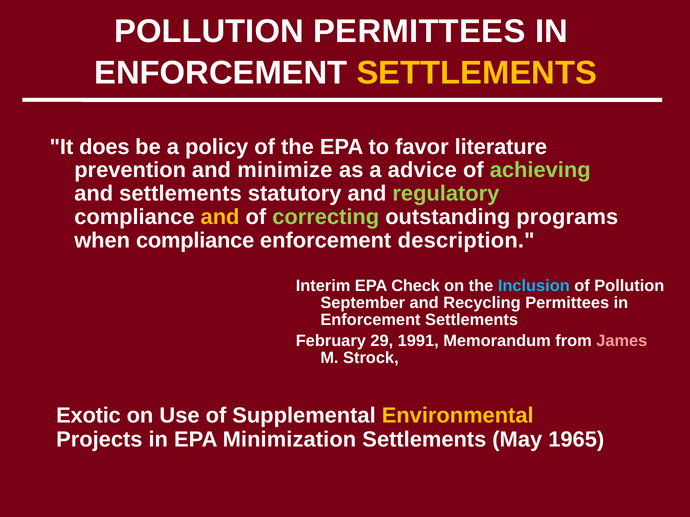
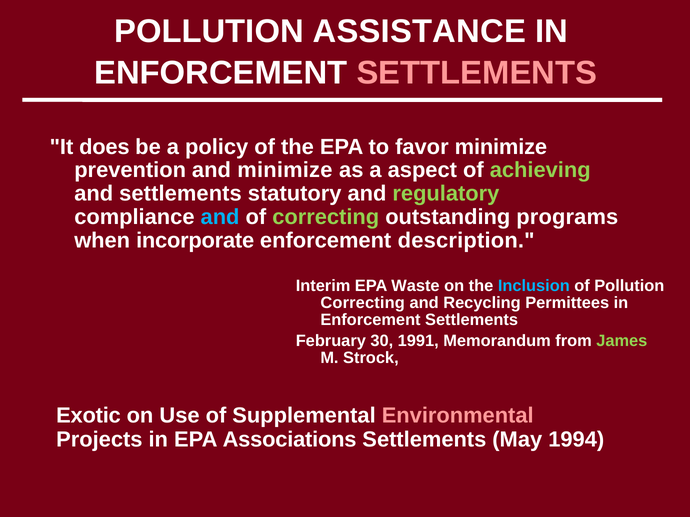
POLLUTION PERMITTEES: PERMITTEES -> ASSISTANCE (419, 31)
SETTLEMENTS colour: yellow -> pink (477, 73)
favor literature: literature -> minimize (501, 147)
advice: advice -> aspect (422, 170)
and colour: yellow -> light blue (220, 217)
when compliance: compliance -> incorporate (195, 240)
Check: Check -> Waste (415, 286)
September: September -> Correcting (363, 303)
29: 29 -> 30 (382, 341)
James colour: pink -> light green (622, 341)
Environmental colour: yellow -> pink (458, 416)
Minimization: Minimization -> Associations (290, 439)
1965: 1965 -> 1994 (576, 439)
